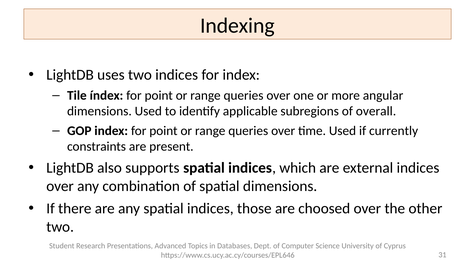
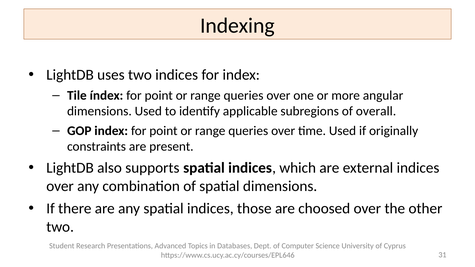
currently: currently -> originally (394, 131)
